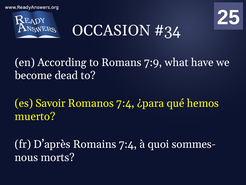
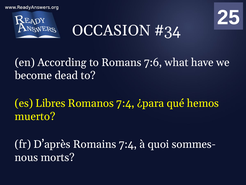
7:9: 7:9 -> 7:6 (153, 62)
Savoir: Savoir -> Libres (50, 103)
